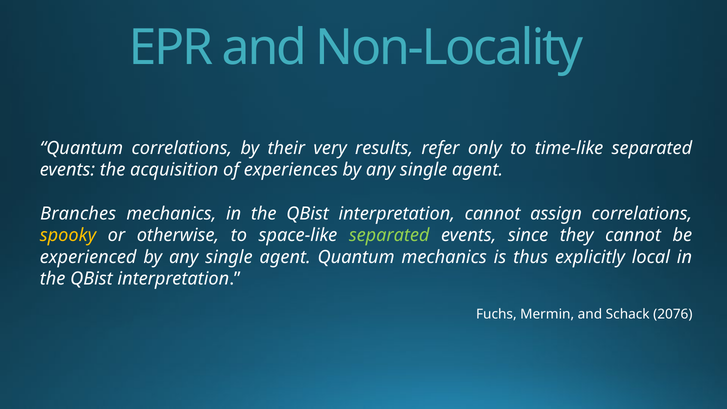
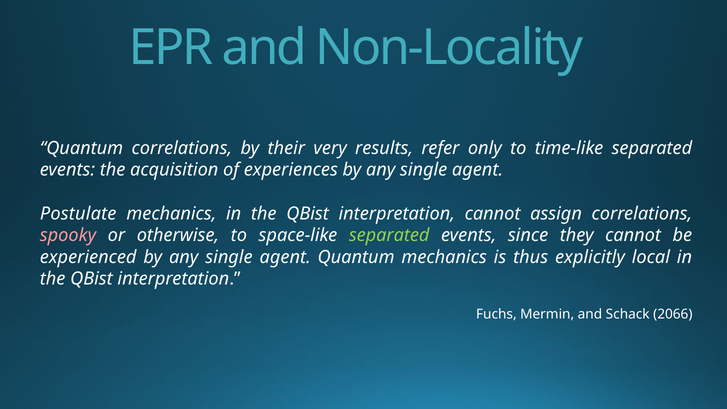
Branches: Branches -> Postulate (78, 213)
spooky colour: yellow -> pink (68, 235)
2076: 2076 -> 2066 (673, 314)
